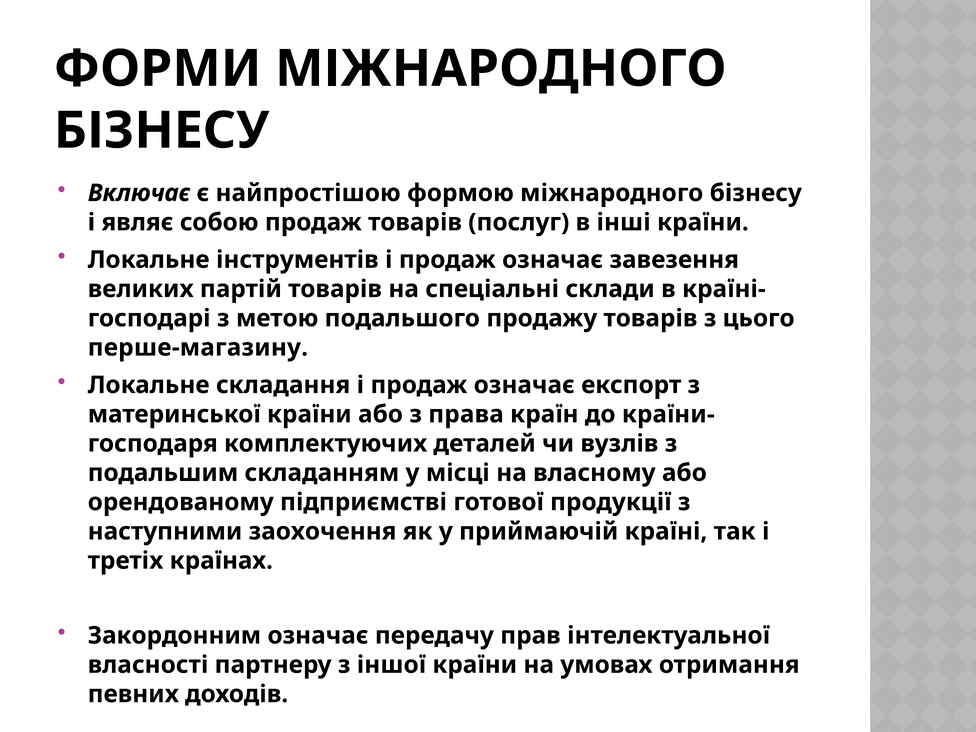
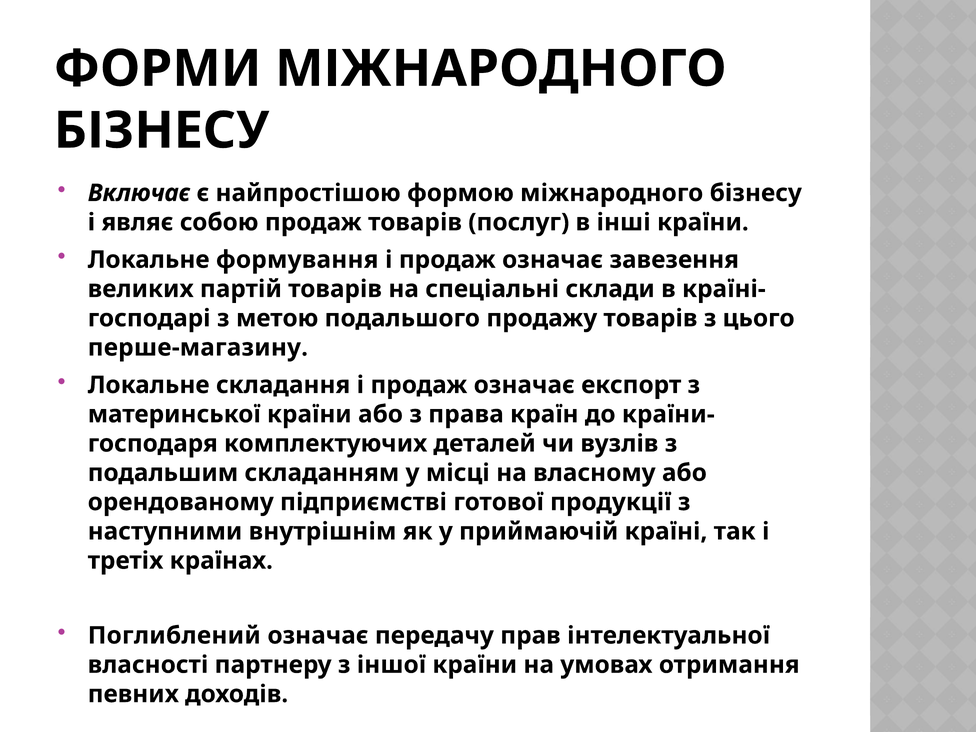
інструментів: інструментів -> формування (297, 260)
заохочення: заохочення -> внутрішнім (323, 531)
Закордонним: Закордонним -> Поглиблений (174, 636)
